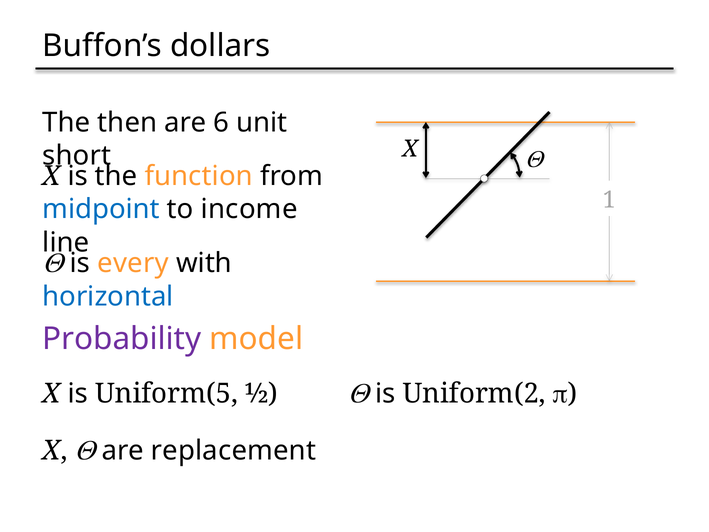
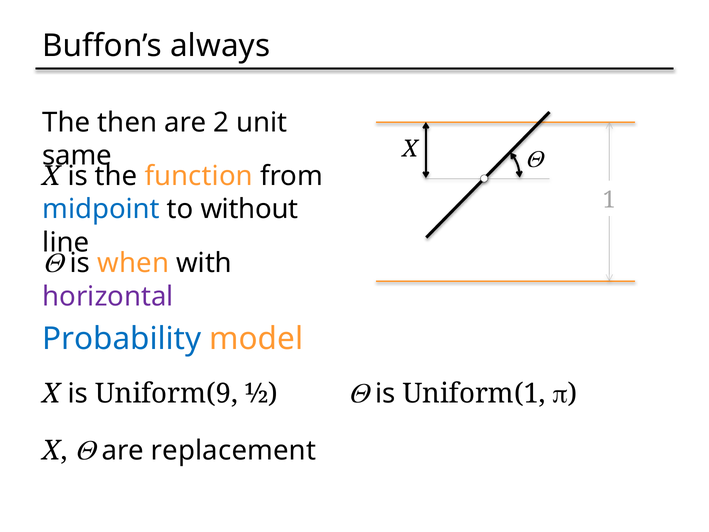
dollars: dollars -> always (220, 46)
6: 6 -> 2 (221, 123)
short: short -> same (77, 156)
income: income -> without (249, 209)
every: every -> when (133, 263)
horizontal colour: blue -> purple (108, 296)
Probability colour: purple -> blue (122, 339)
Uniform(5: Uniform(5 -> Uniform(9 (167, 393)
Uniform(2: Uniform(2 -> Uniform(1 (474, 393)
